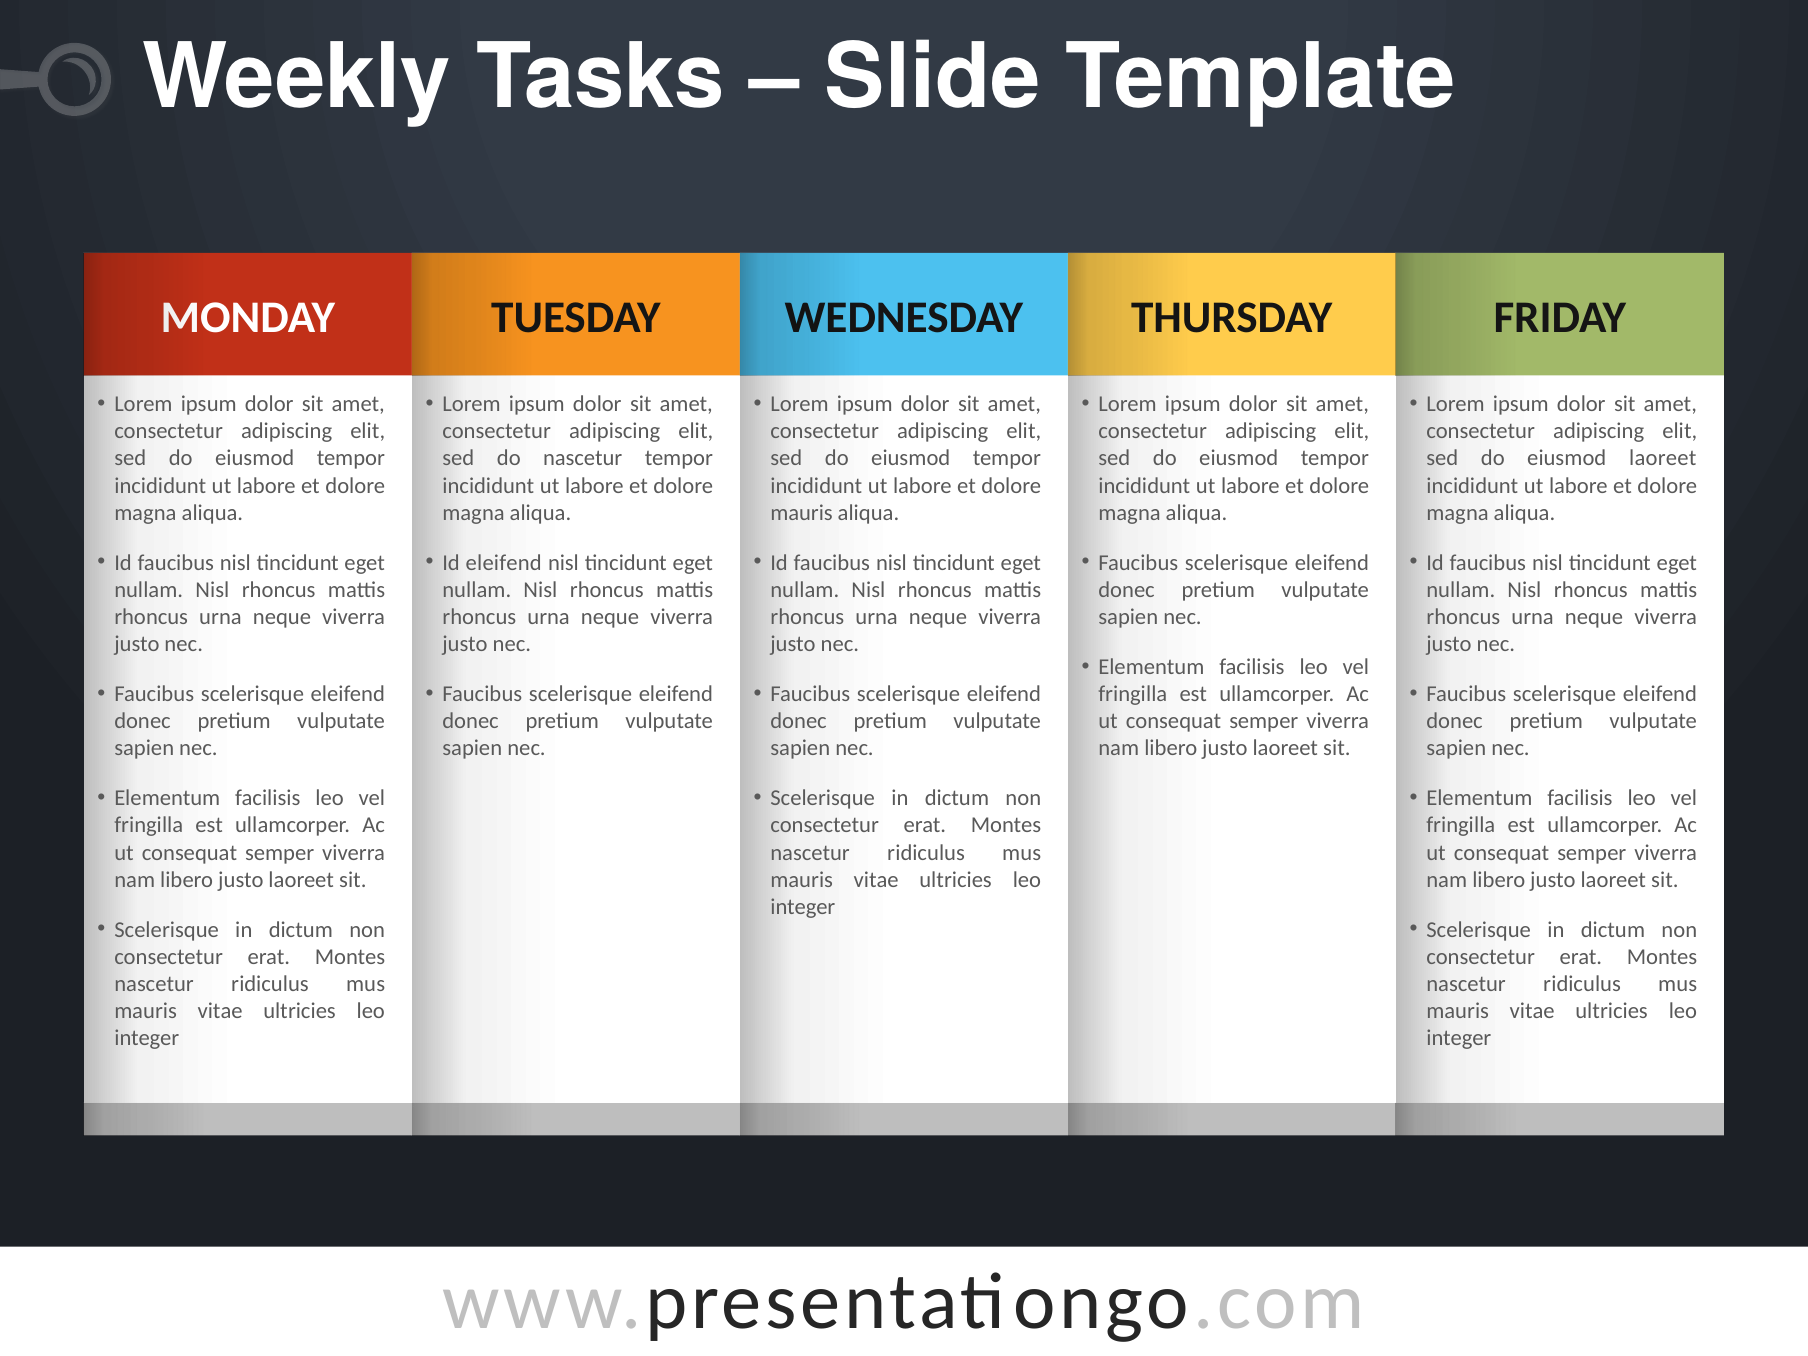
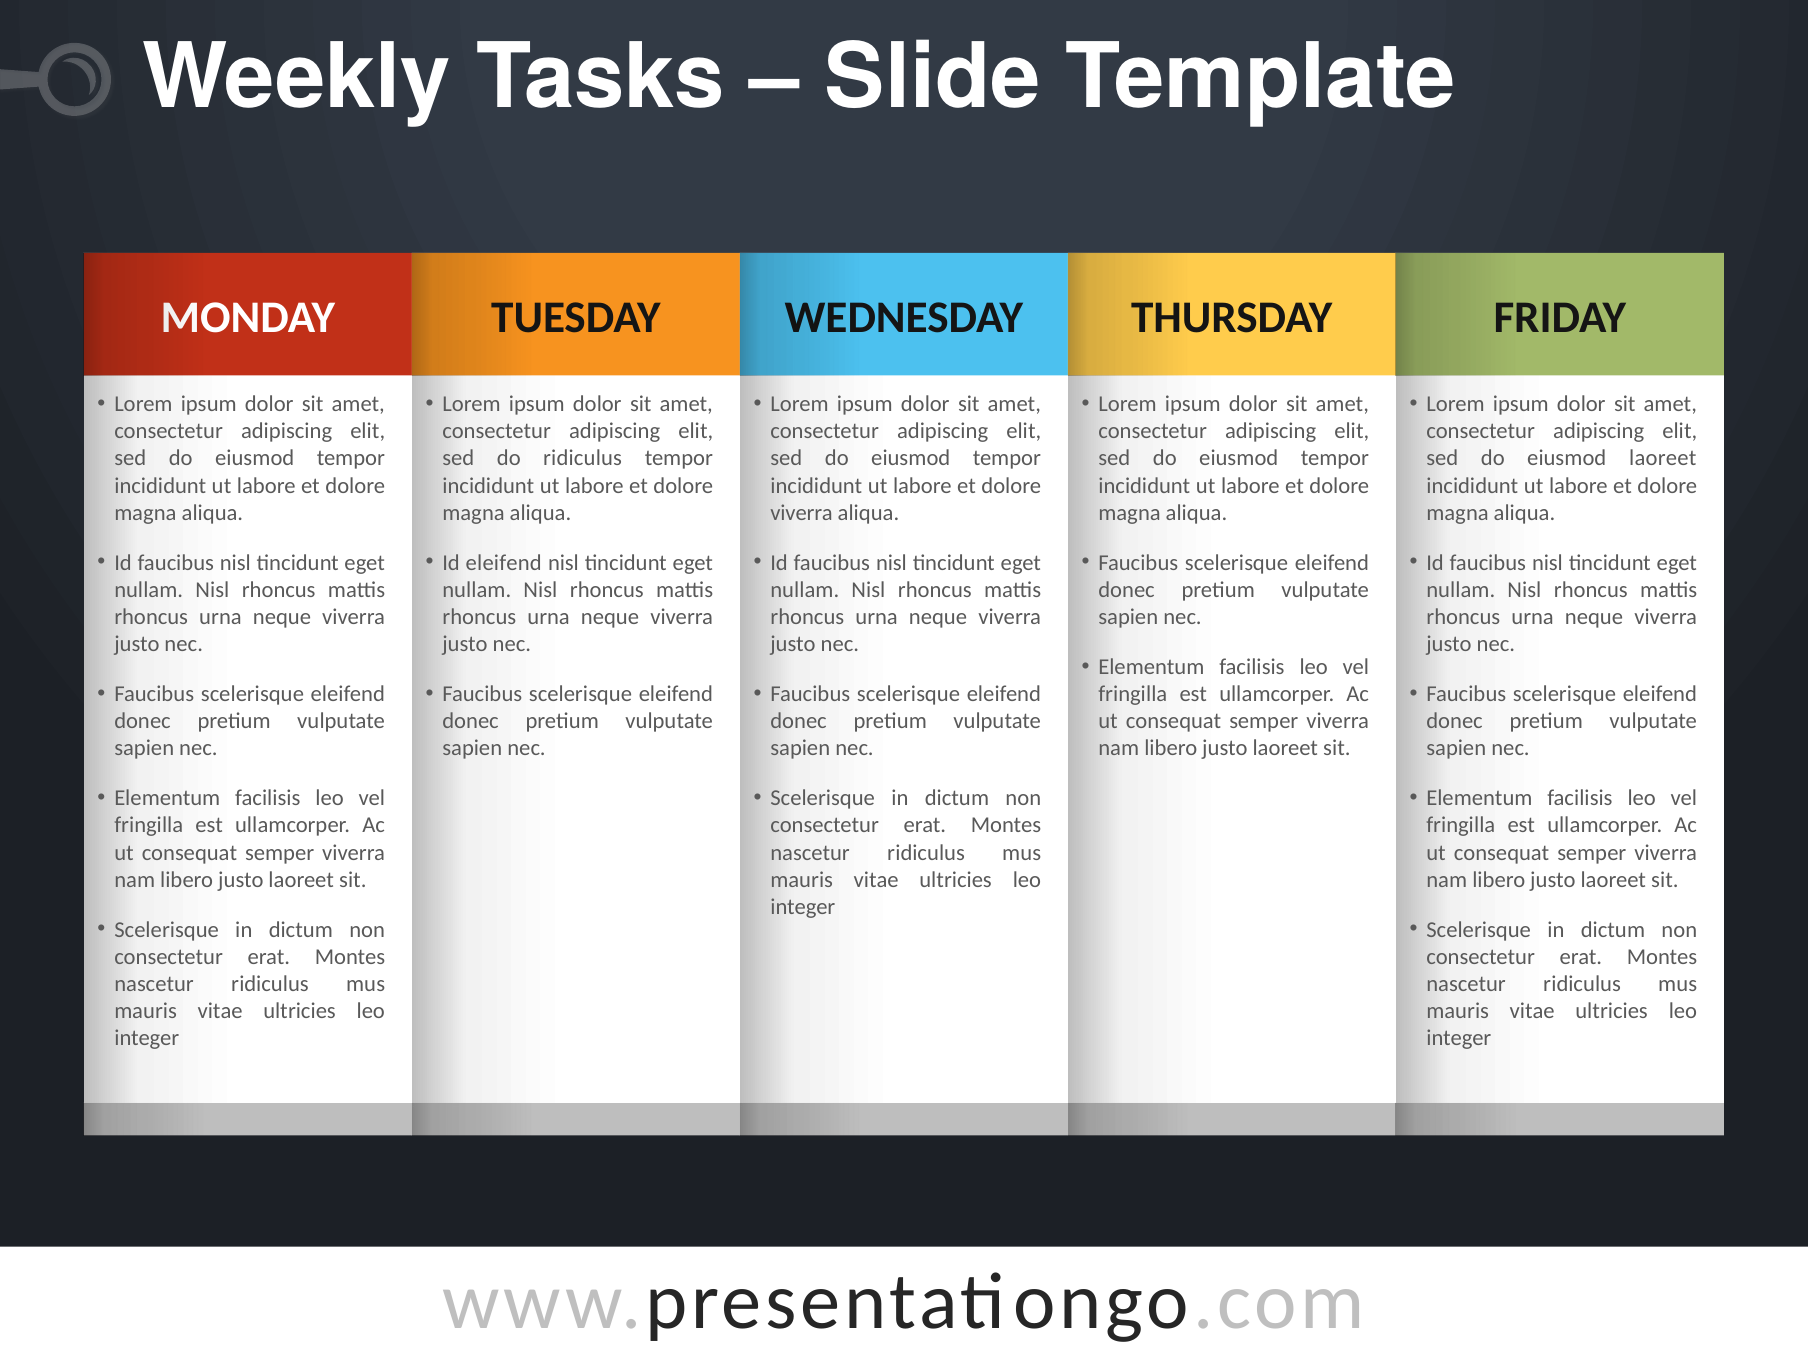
do nascetur: nascetur -> ridiculus (583, 458)
mauris: mauris -> viverra (802, 513)
